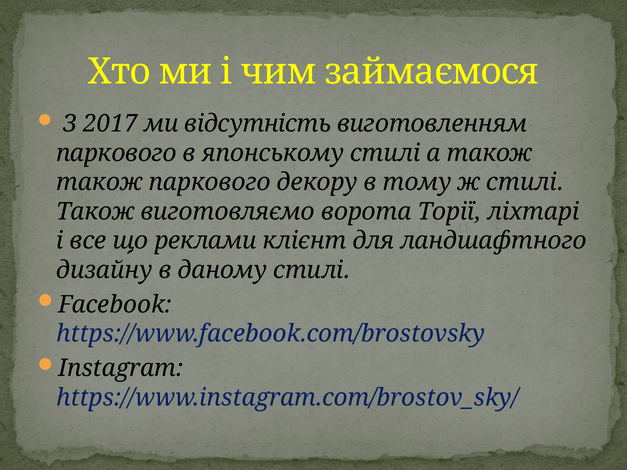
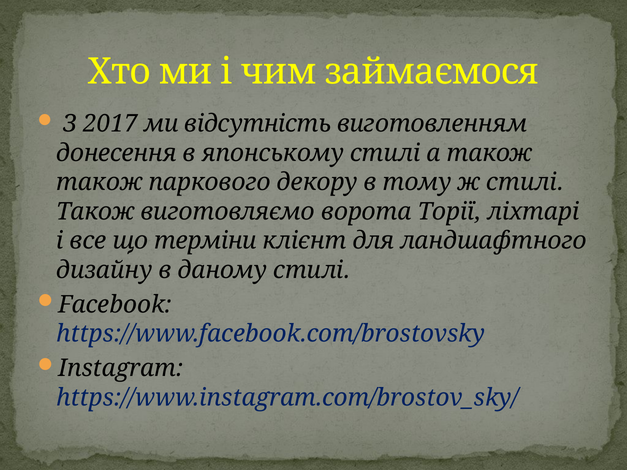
паркового: паркового -> донесення (116, 153)
реклами: реклами -> терміни (206, 241)
